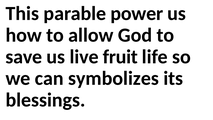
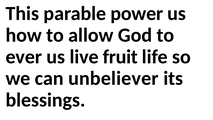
save: save -> ever (24, 57)
symbolizes: symbolizes -> unbeliever (113, 78)
